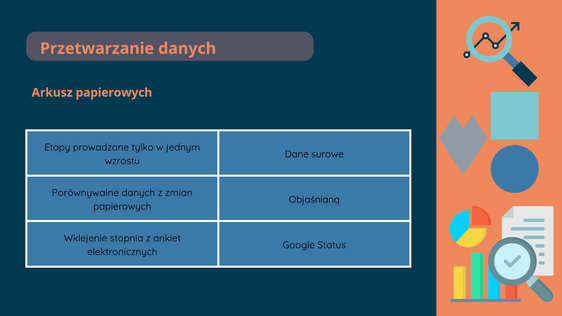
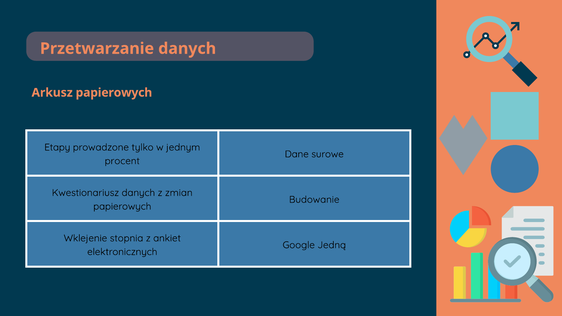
wzrostu: wzrostu -> procent (122, 161)
Porównywalne: Porównywalne -> Kwestionariusz (85, 193)
Objaśnianą: Objaśnianą -> Budowanie (314, 200)
Status: Status -> Jedną (332, 245)
